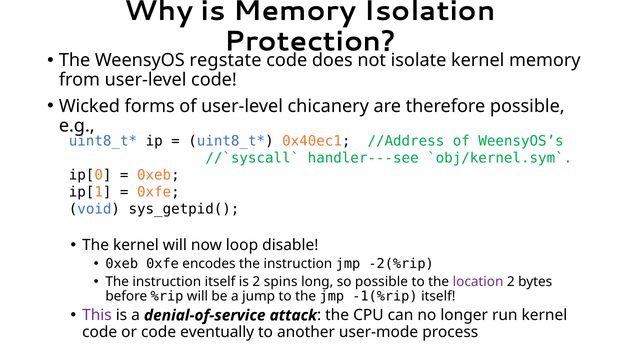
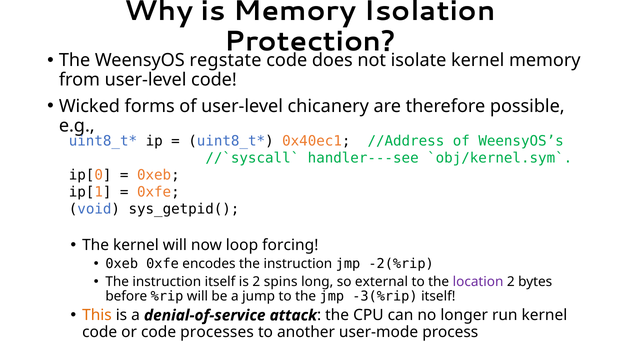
disable: disable -> forcing (290, 245)
so possible: possible -> external (381, 282)
-1(%rip: -1(%rip -> -3(%rip (385, 296)
This colour: purple -> orange (97, 315)
eventually: eventually -> processes (217, 332)
